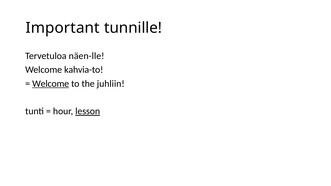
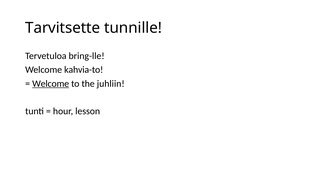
Important: Important -> Tarvitsette (63, 28)
näen-lle: näen-lle -> bring-lle (87, 56)
lesson underline: present -> none (88, 111)
